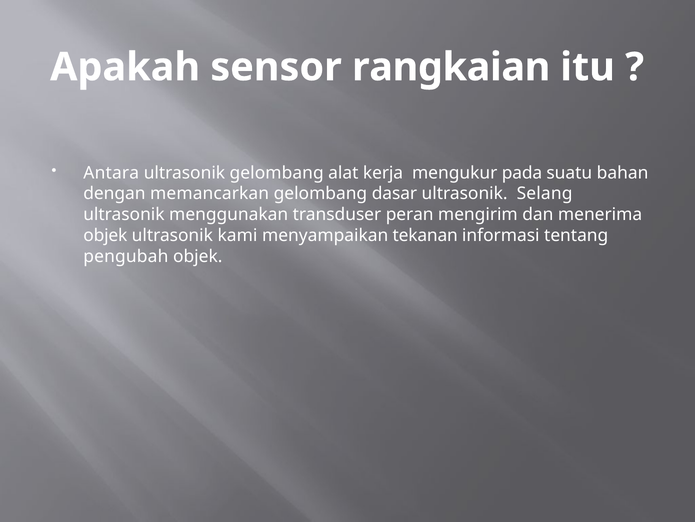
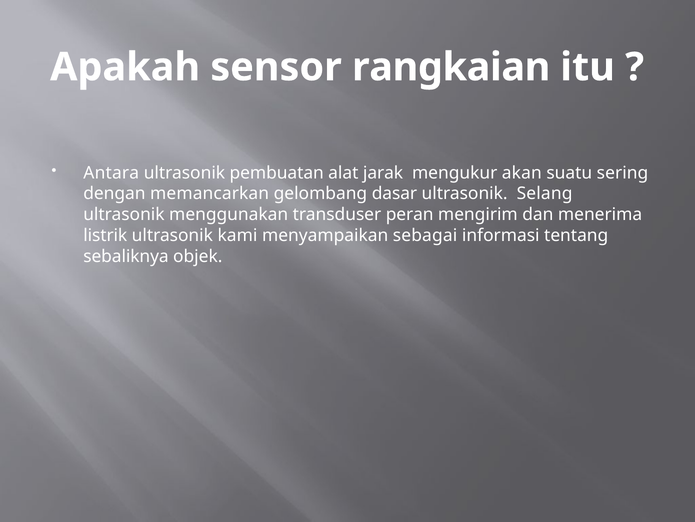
ultrasonik gelombang: gelombang -> pembuatan (277, 173)
kerja: kerja -> jarak (383, 173)
pada: pada -> akan (522, 173)
bahan: bahan -> sering (623, 173)
objek: objek -> listrik (105, 235)
tekanan: tekanan -> sebagai (425, 235)
pengubah: pengubah -> sebaliknya (126, 256)
